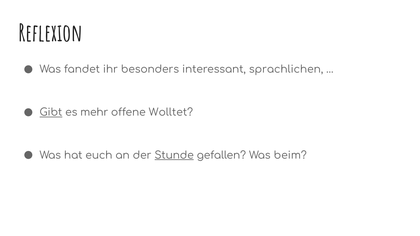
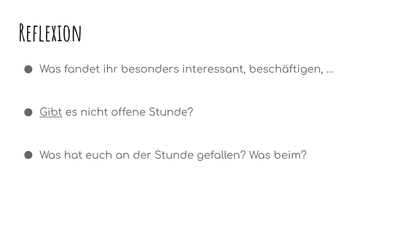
sprachlichen: sprachlichen -> beschäftigen (286, 70)
mehr: mehr -> nicht (94, 113)
offene Wolltet: Wolltet -> Stunde (171, 113)
Stunde underline: present -> none (174, 155)
